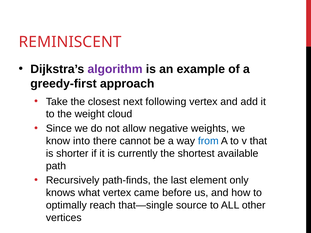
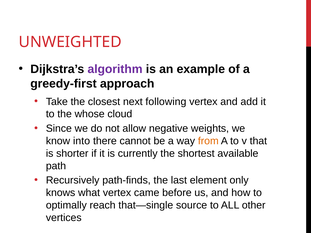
REMINISCENT: REMINISCENT -> UNWEIGHTED (70, 42)
weight: weight -> whose (90, 114)
from colour: blue -> orange (208, 141)
